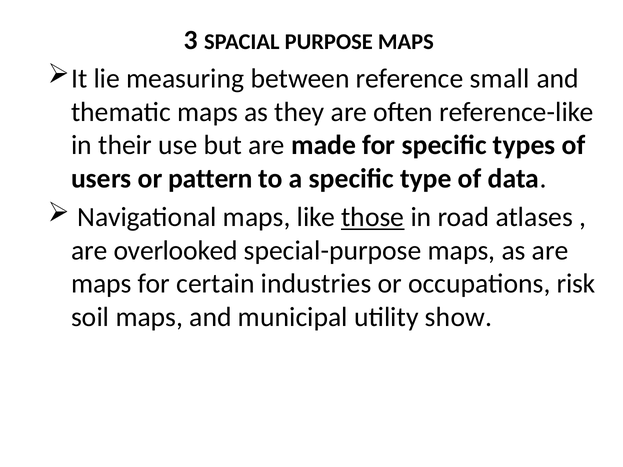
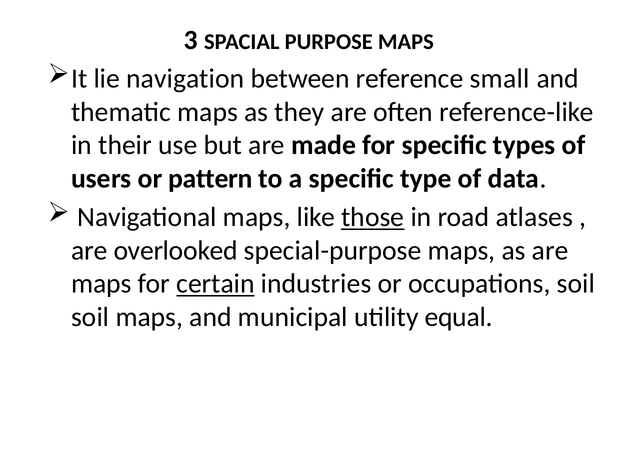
measuring: measuring -> navigation (185, 79)
certain underline: none -> present (216, 284)
occupations risk: risk -> soil (576, 284)
show: show -> equal (459, 317)
